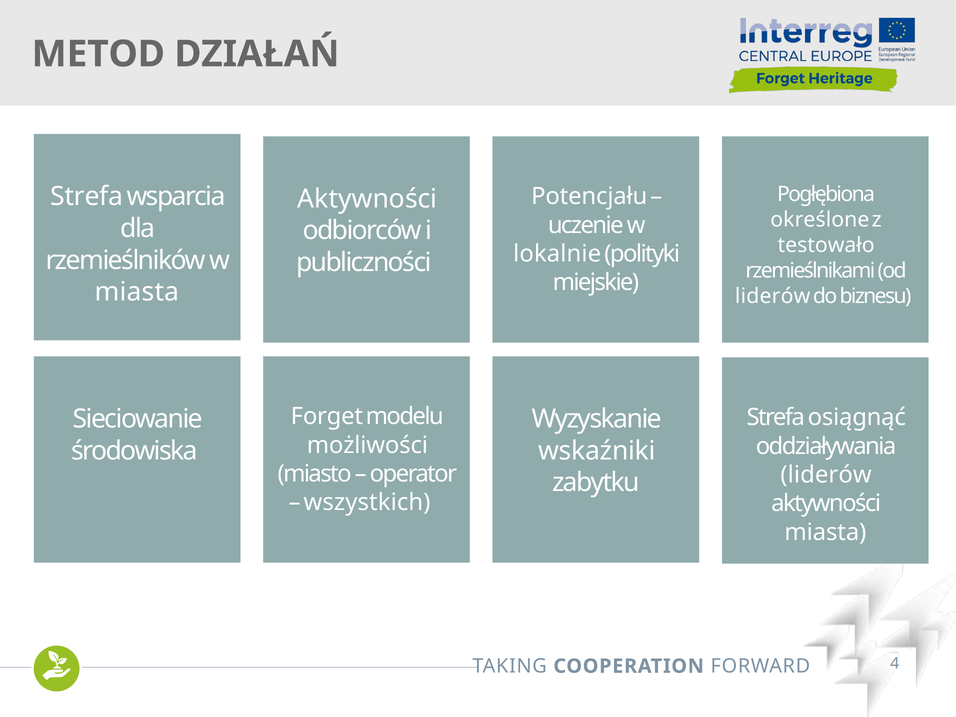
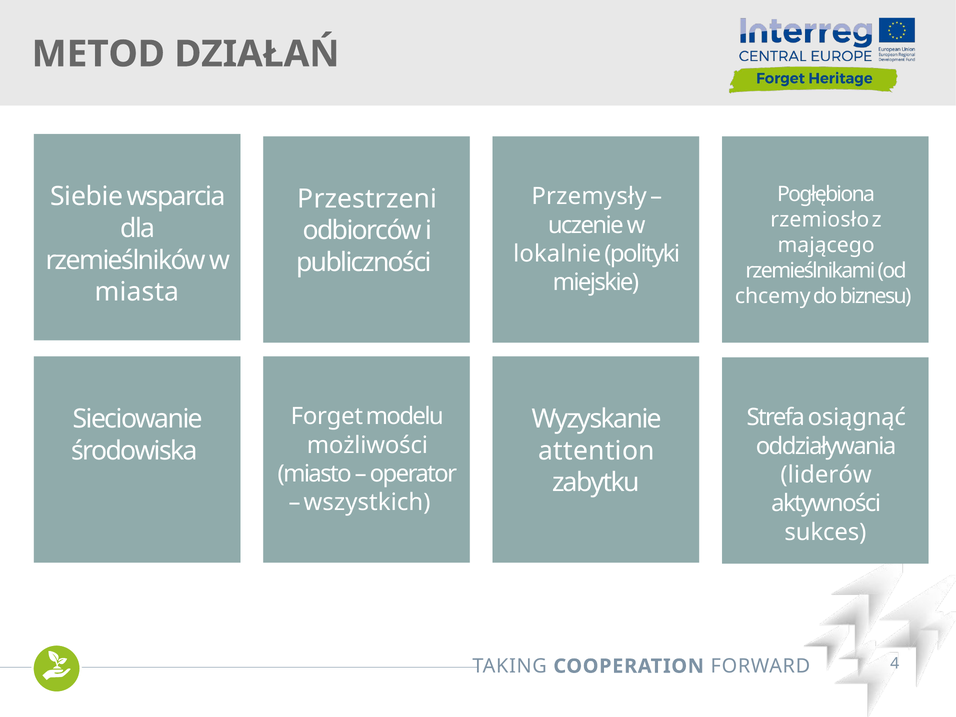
Strefa: Strefa -> Siebie (87, 197)
Potencjału: Potencjału -> Przemysły (589, 196)
Aktywności: Aktywności -> Przestrzeni (367, 199)
określone: określone -> rzemiosło (820, 220)
testowało: testowało -> mającego (826, 245)
liderów: liderów -> chcemy (773, 296)
wskaźniki: wskaźniki -> attention (597, 451)
miasta: miasta -> sukces (825, 532)
